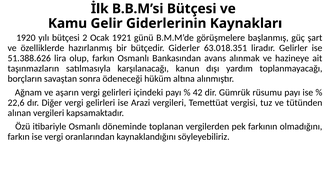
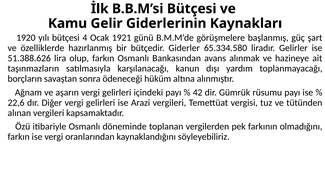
2: 2 -> 4 (85, 38)
63.018.351: 63.018.351 -> 65.334.580 (226, 48)
